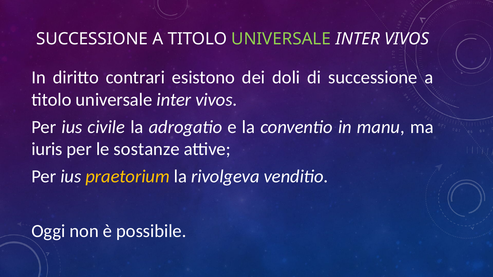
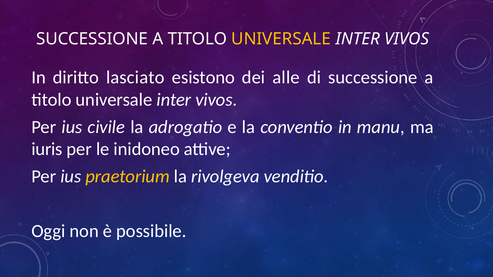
UNIVERSALE colour: light green -> yellow (281, 39)
contrari: contrari -> lasciato (135, 78)
doli: doli -> alle (286, 78)
sostanze: sostanze -> inidoneo (147, 149)
